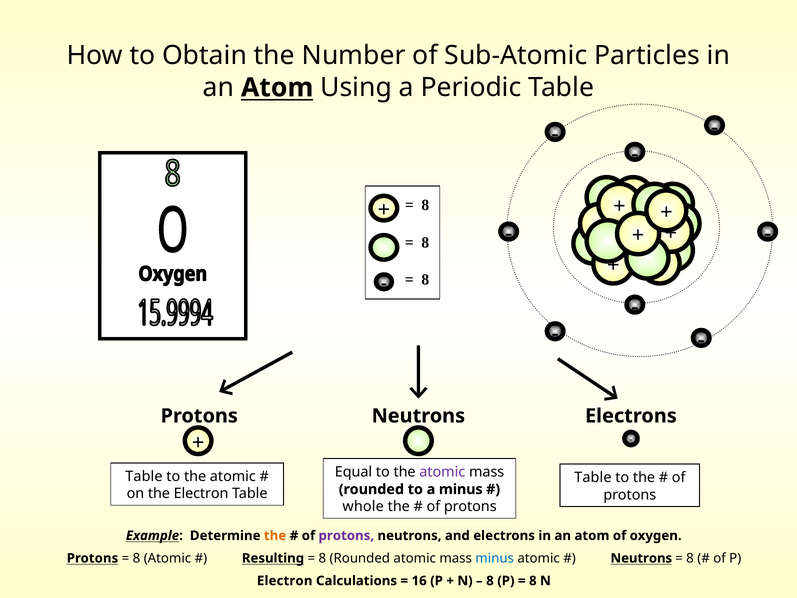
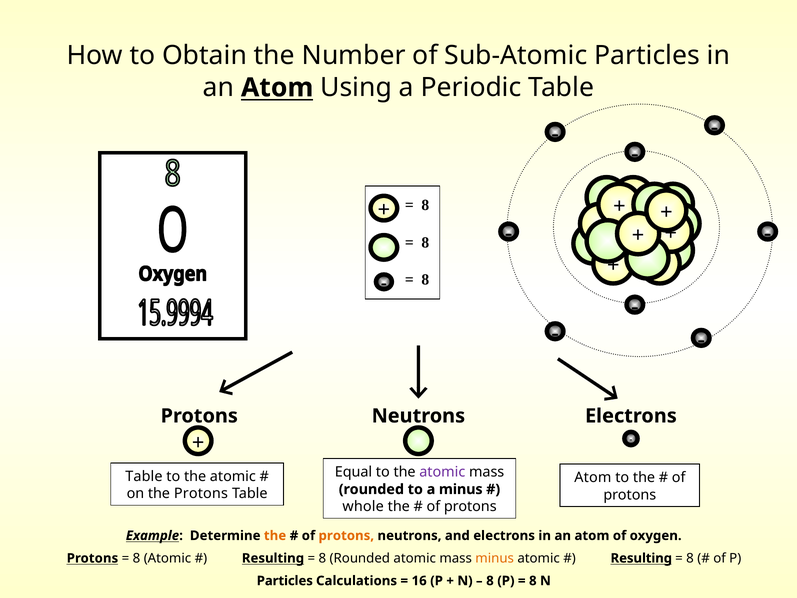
Table: Table -> Atom (593, 477)
the Electron: Electron -> Protons (201, 494)
protons colour: purple -> orange (346, 535)
minus colour: blue -> orange (495, 558)
Neutrons: Neutrons -> Resulting (641, 558)
Electron: Electron -> Particles (285, 581)
